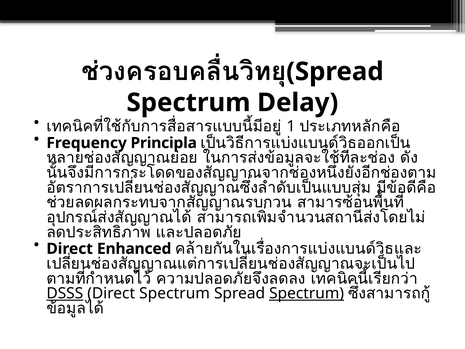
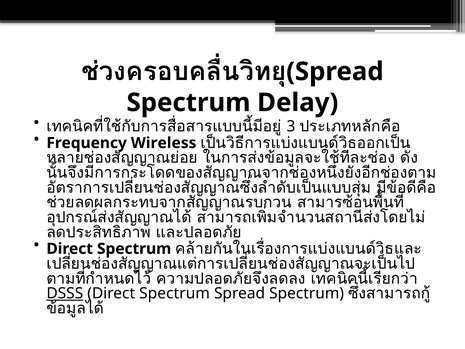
1: 1 -> 3 (291, 126)
Principla: Principla -> Wireless (164, 143)
Enhanced: Enhanced -> Spectrum (134, 249)
Spectrum underline: present -> none (307, 293)
